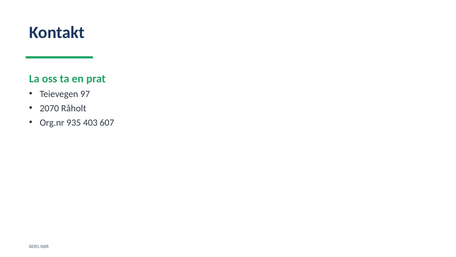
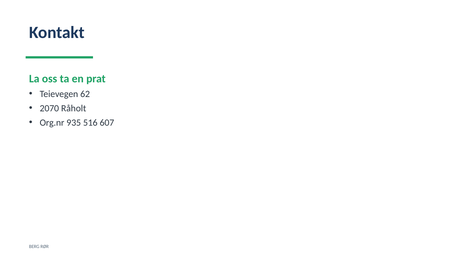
97: 97 -> 62 (85, 94)
403: 403 -> 516 (90, 122)
